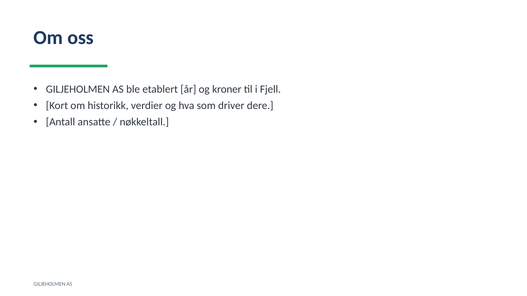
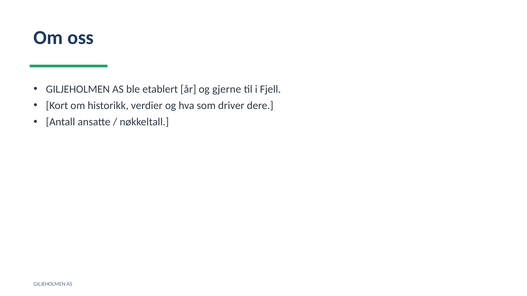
kroner: kroner -> gjerne (227, 89)
